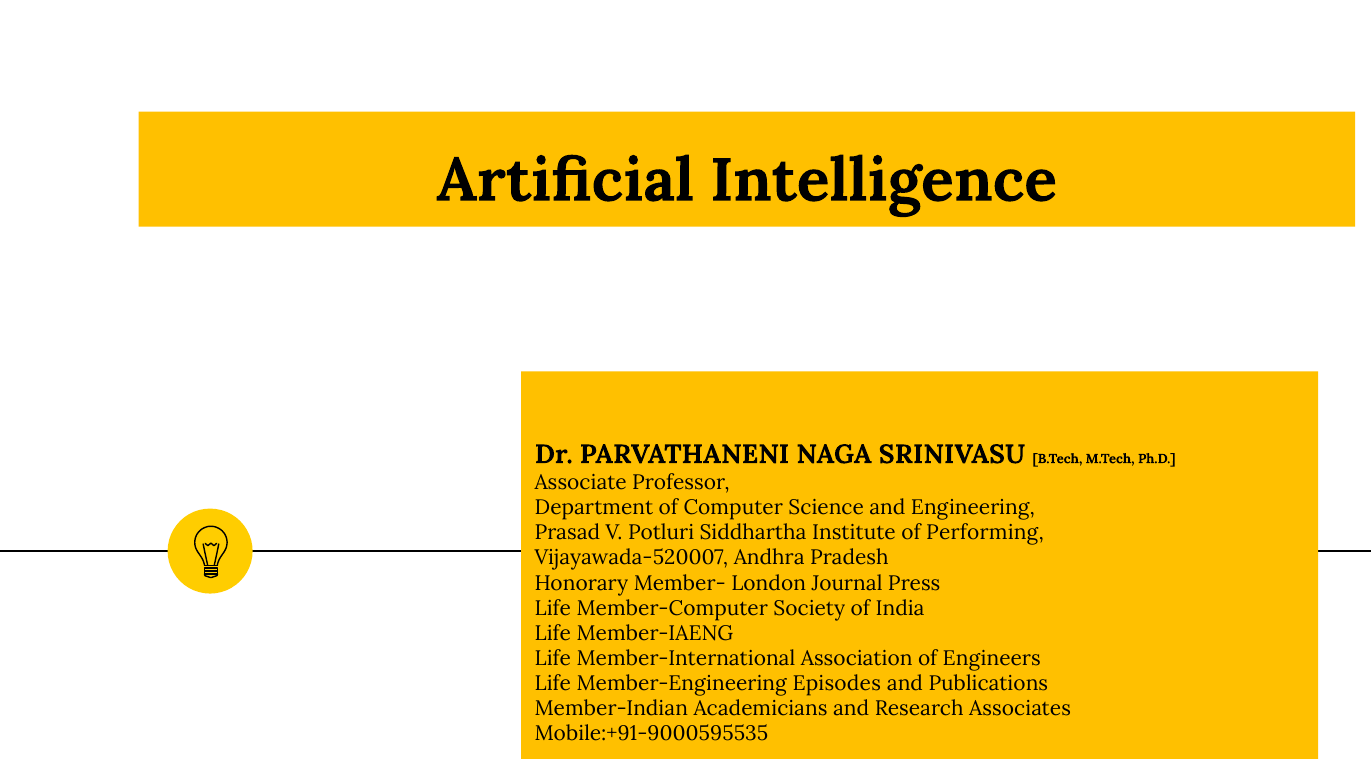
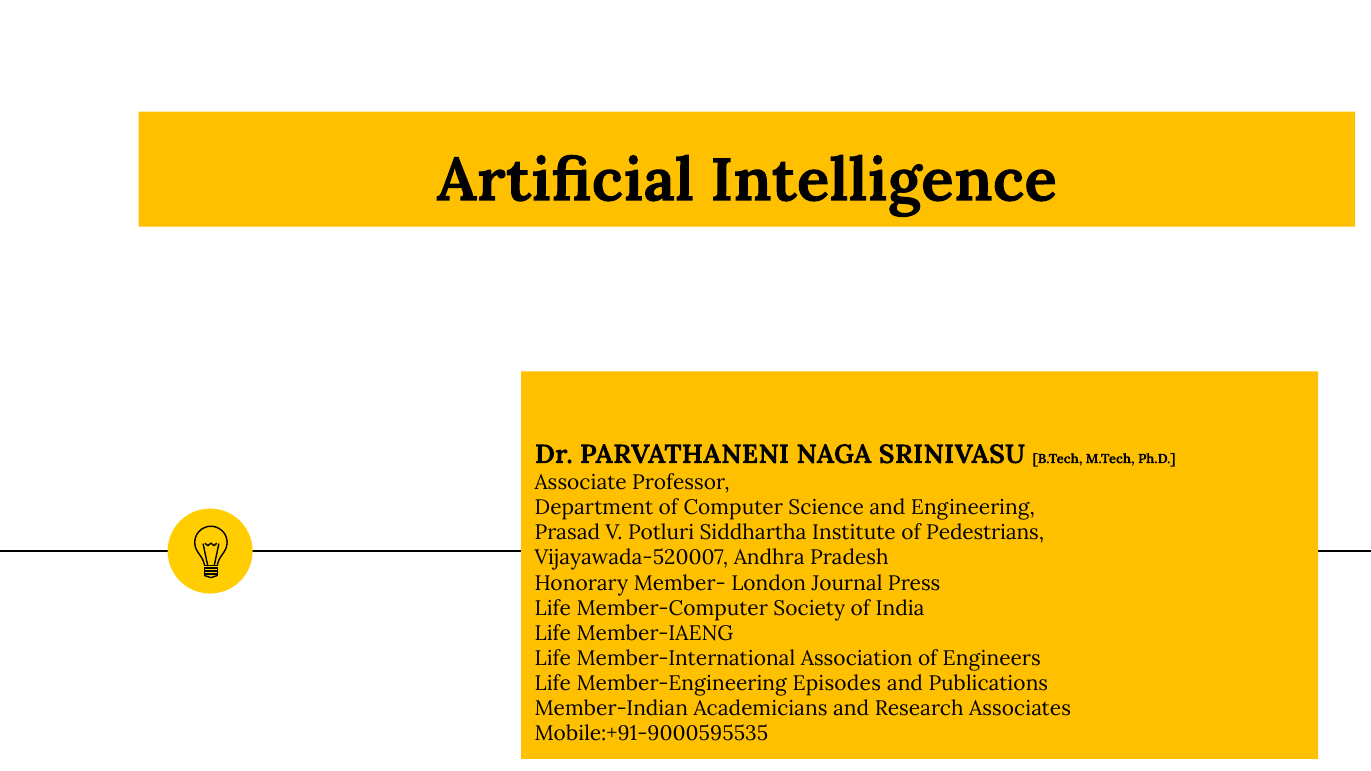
Performing: Performing -> Pedestrians (985, 533)
